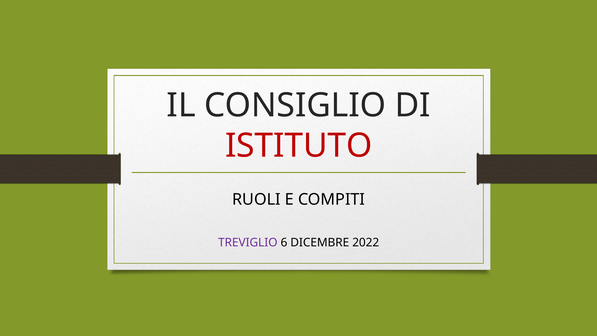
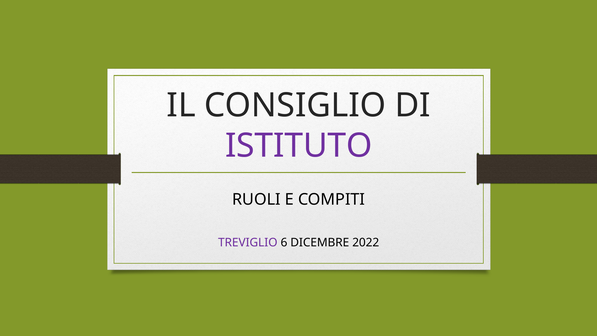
ISTITUTO colour: red -> purple (299, 146)
